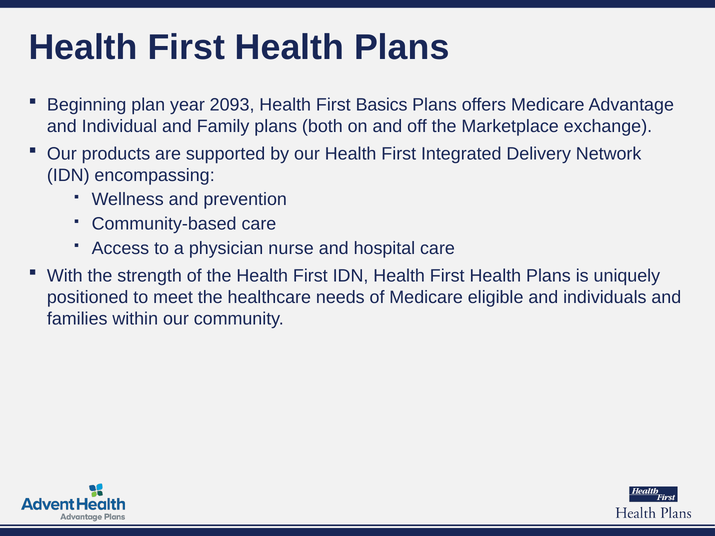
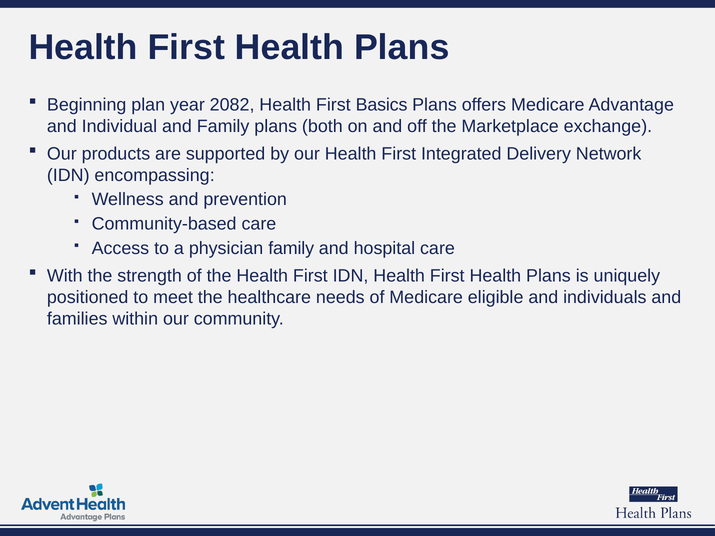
2093: 2093 -> 2082 (232, 105)
physician nurse: nurse -> family (291, 249)
